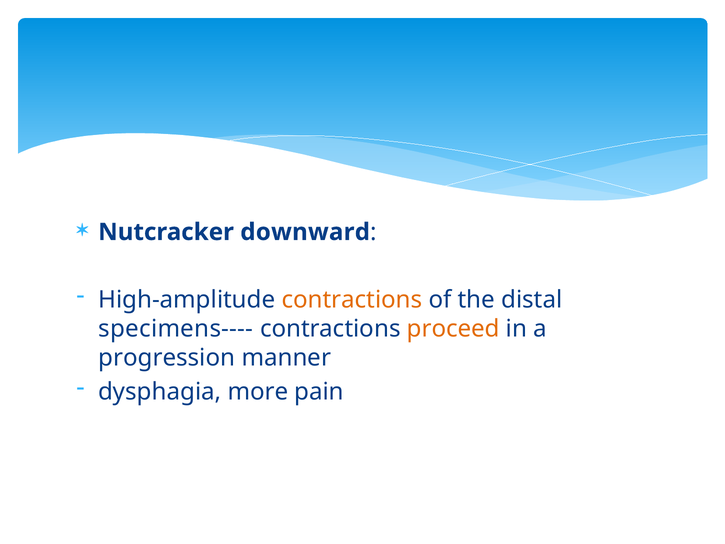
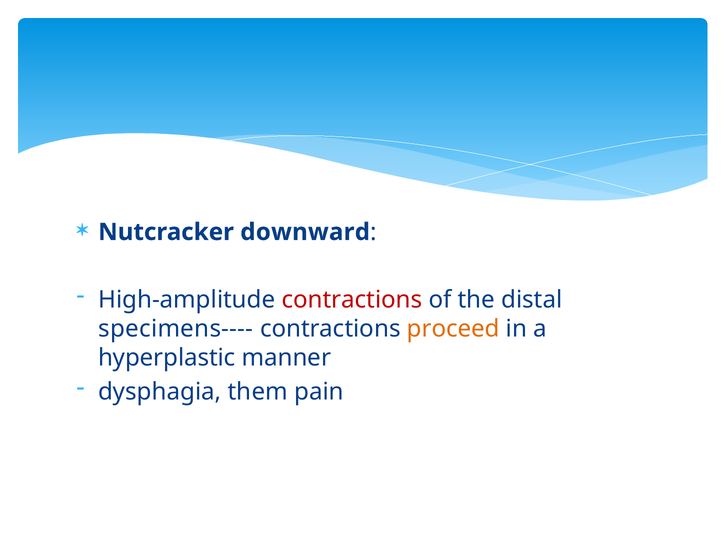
contractions colour: orange -> red (352, 300)
progression: progression -> hyperplastic (167, 358)
more: more -> them (258, 391)
